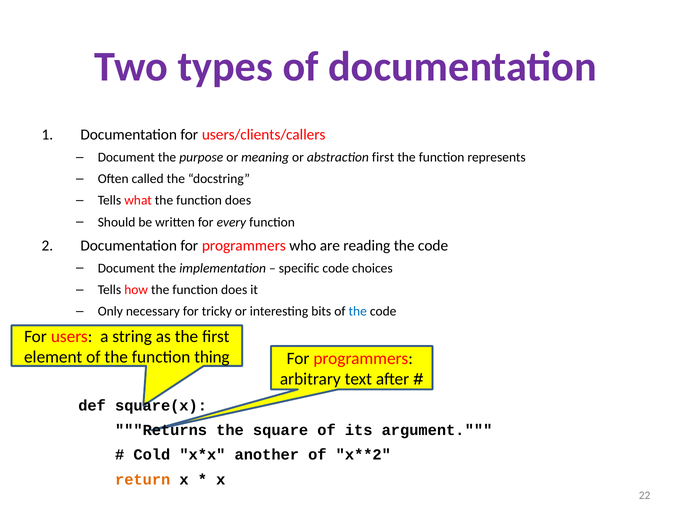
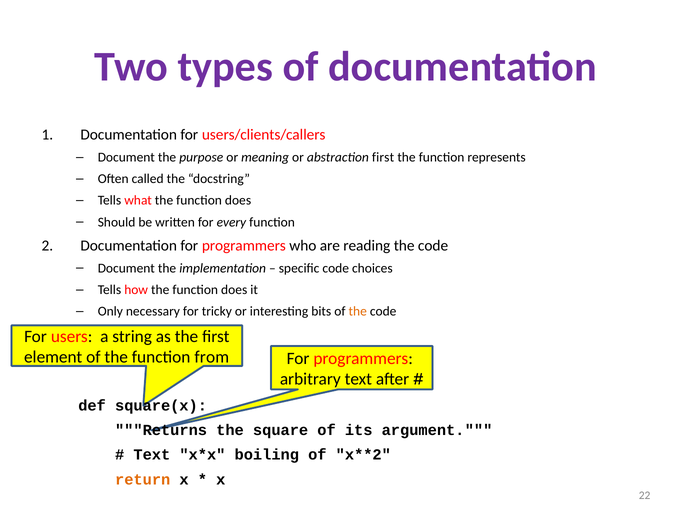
the colour: blue -> orange (358, 311)
thing: thing -> from (212, 357)
Cold: Cold -> Text (152, 455)
another: another -> boiling (267, 455)
